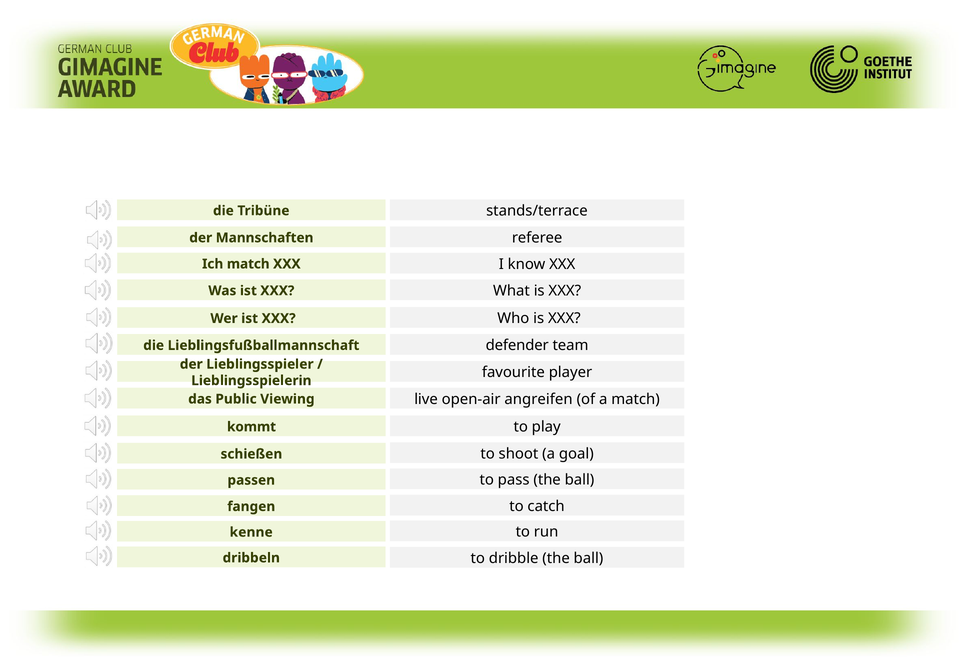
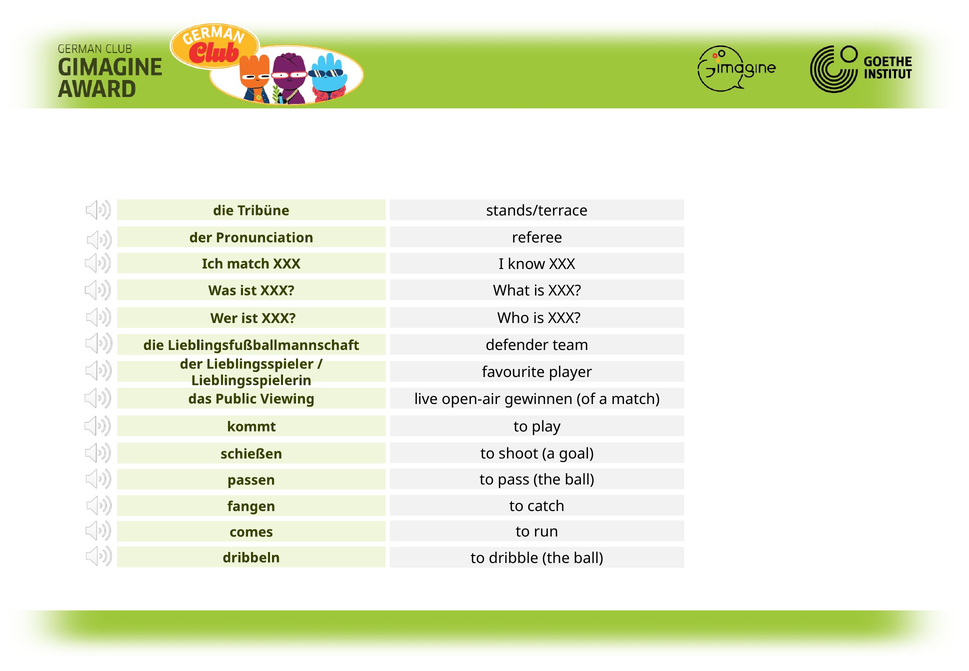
Mannschaften: Mannschaften -> Pronunciation (265, 238)
angreifen: angreifen -> gewinnen (539, 399)
kenne: kenne -> comes (251, 532)
